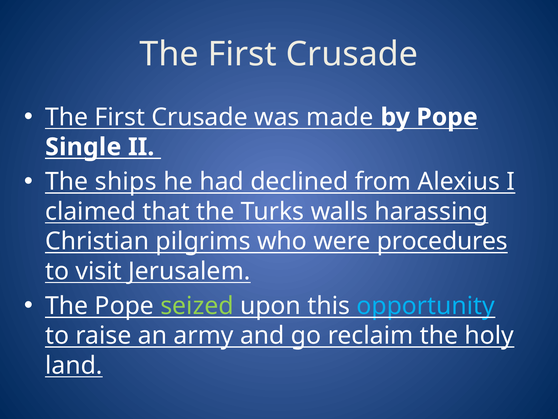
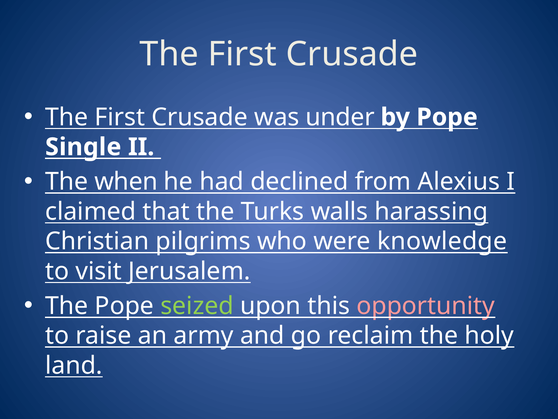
made: made -> under (340, 117)
ships: ships -> when (126, 182)
procedures: procedures -> knowledge (442, 241)
opportunity colour: light blue -> pink (426, 306)
